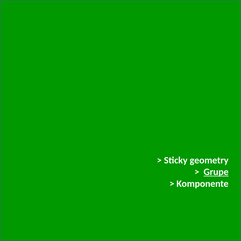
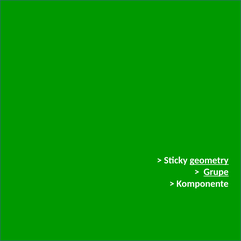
geometry underline: none -> present (209, 160)
